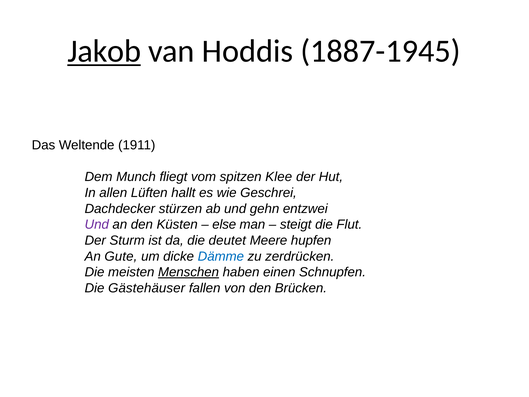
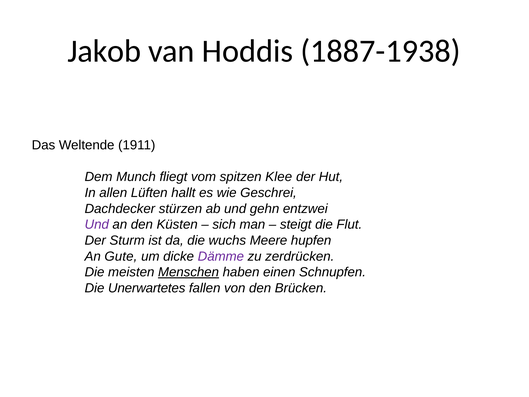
Jakob underline: present -> none (104, 51)
1887-1945: 1887-1945 -> 1887-1938 (381, 51)
else: else -> sich (224, 224)
deutet: deutet -> wuchs (227, 240)
Dämme colour: blue -> purple (221, 256)
Gästehäuser: Gästehäuser -> Unerwartetes (147, 288)
